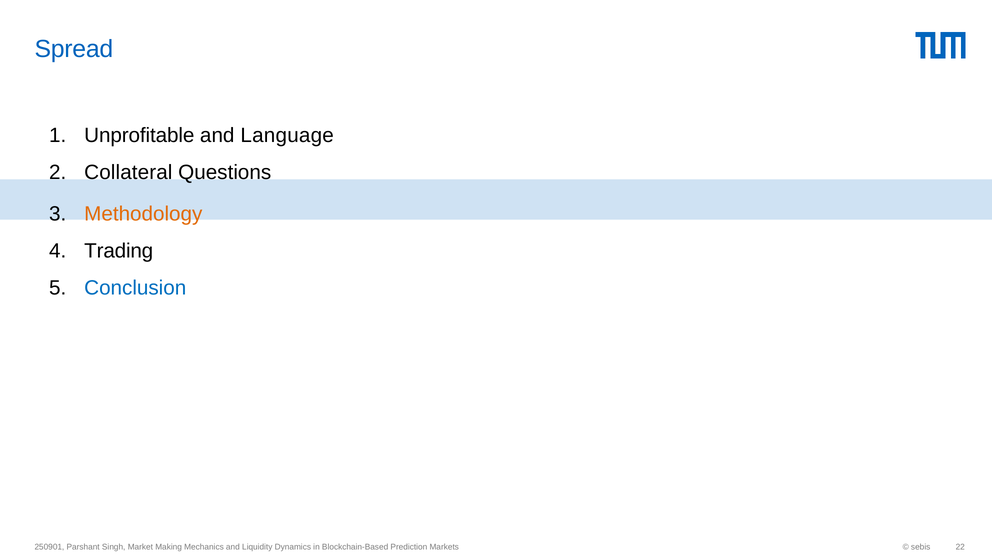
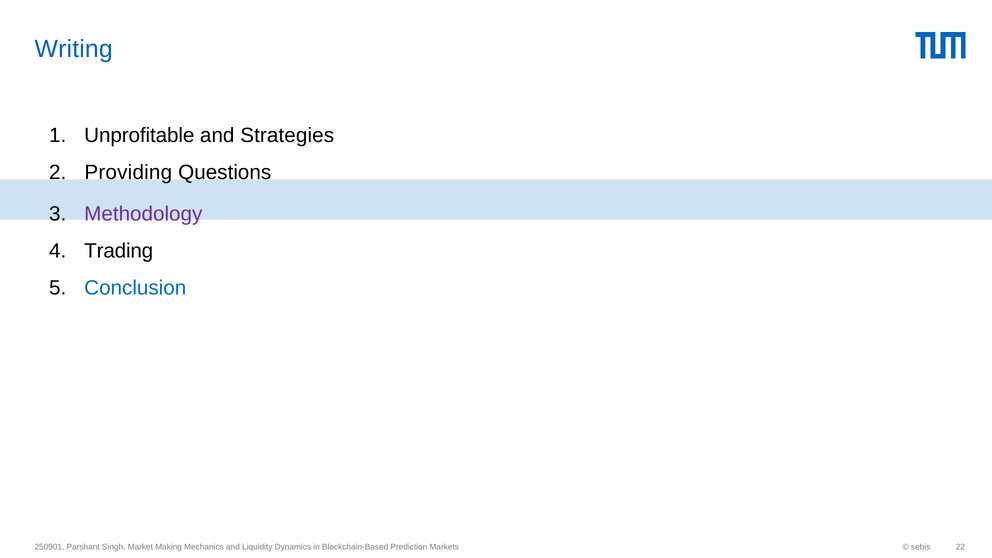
Spread: Spread -> Writing (74, 49)
Language: Language -> Strategies (287, 135)
Collateral: Collateral -> Providing (128, 172)
Methodology colour: orange -> purple (143, 214)
